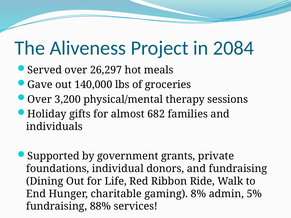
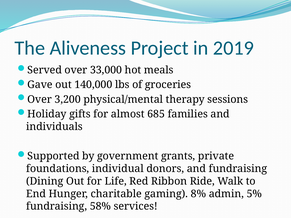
2084: 2084 -> 2019 (233, 48)
26,297: 26,297 -> 33,000 (106, 70)
682: 682 -> 685 (156, 114)
88%: 88% -> 58% (100, 207)
